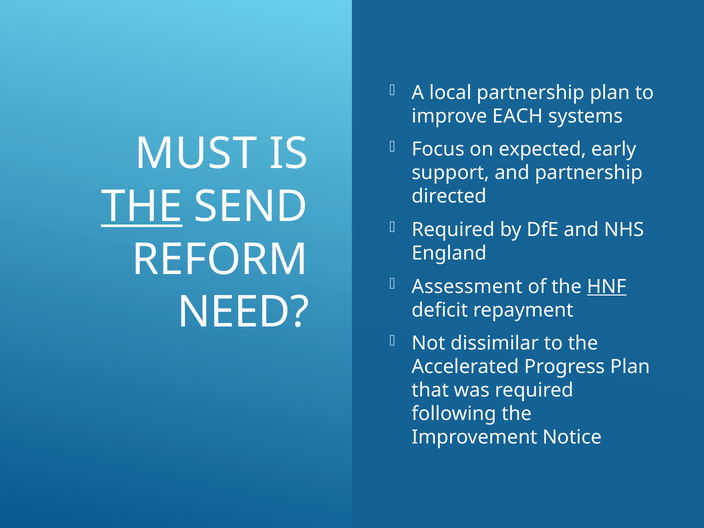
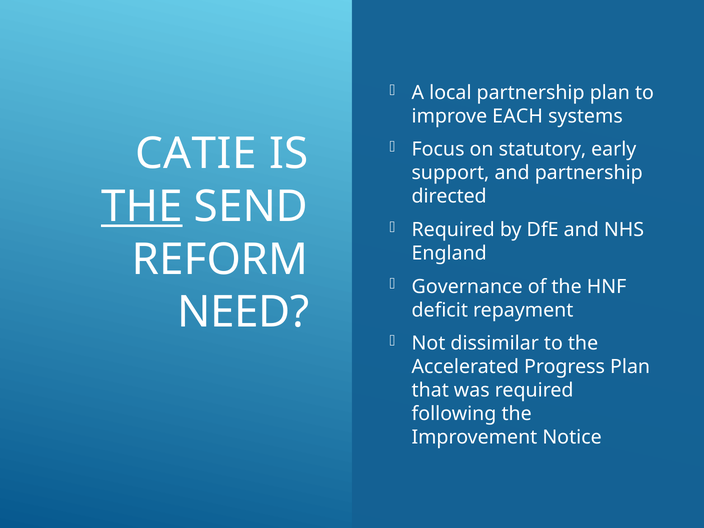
expected: expected -> statutory (542, 150)
MUST: MUST -> CATIE (196, 154)
Assessment: Assessment -> Governance (467, 287)
HNF underline: present -> none (607, 287)
